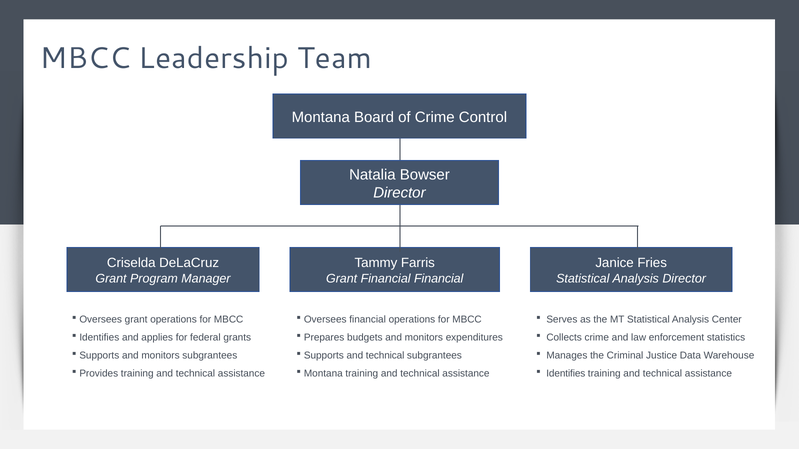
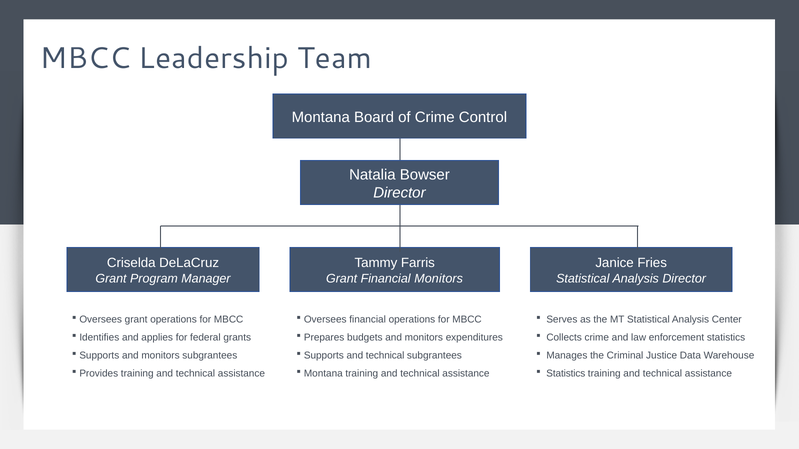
Financial Financial: Financial -> Monitors (439, 279)
Identifies: Identifies -> Statistics (566, 374)
